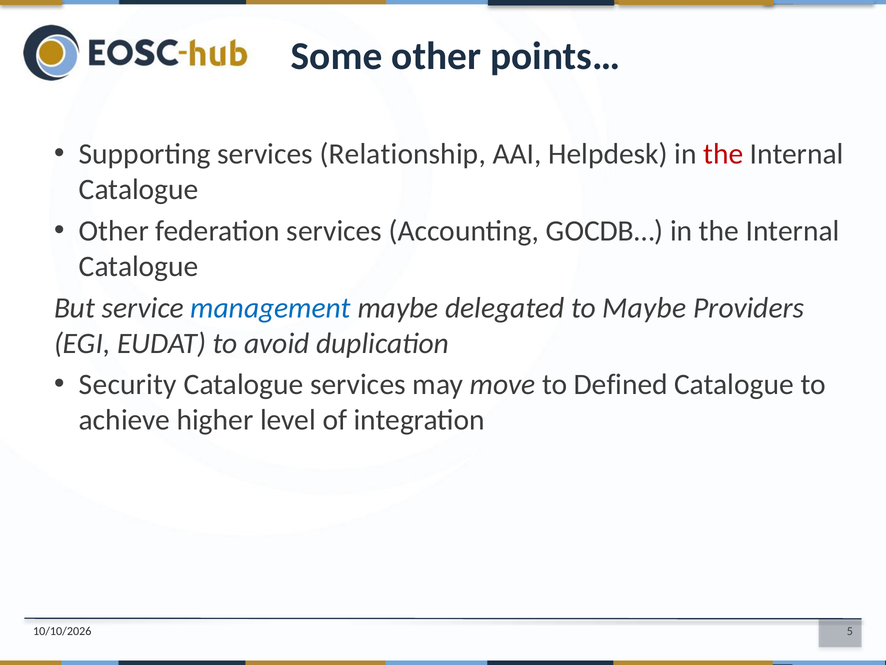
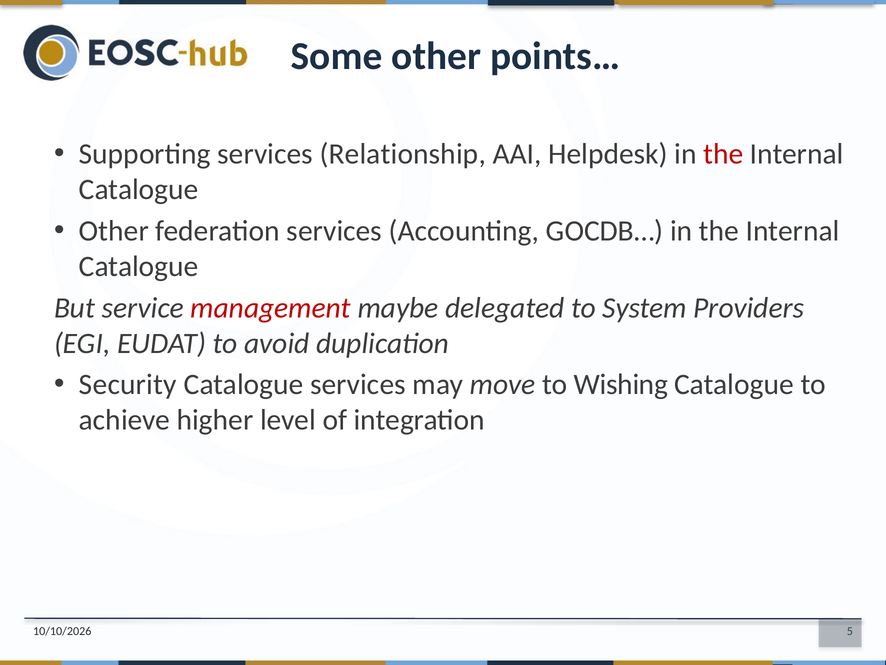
management colour: blue -> red (271, 308)
to Maybe: Maybe -> System (645, 308)
Defined: Defined -> Wishing (621, 384)
